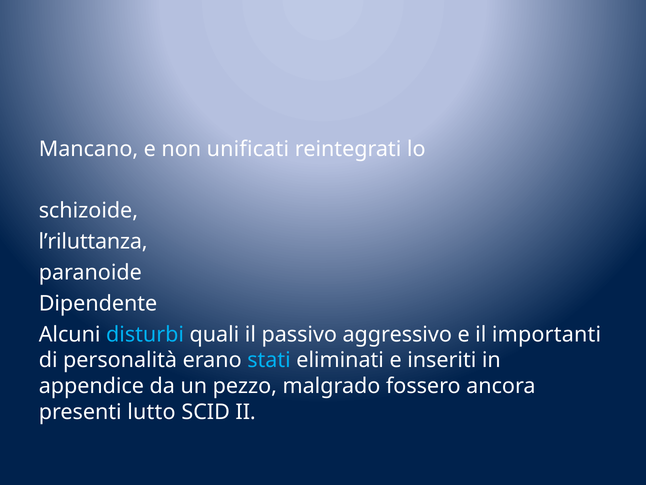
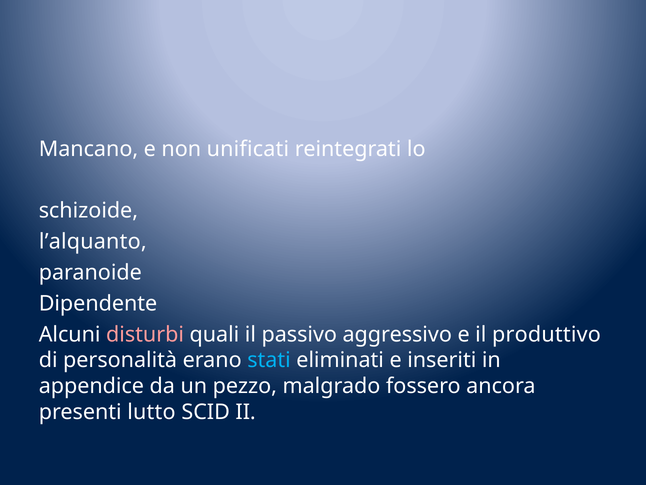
l’riluttanza: l’riluttanza -> l’alquanto (93, 241)
disturbi colour: light blue -> pink (145, 334)
importanti: importanti -> produttivo (547, 334)
